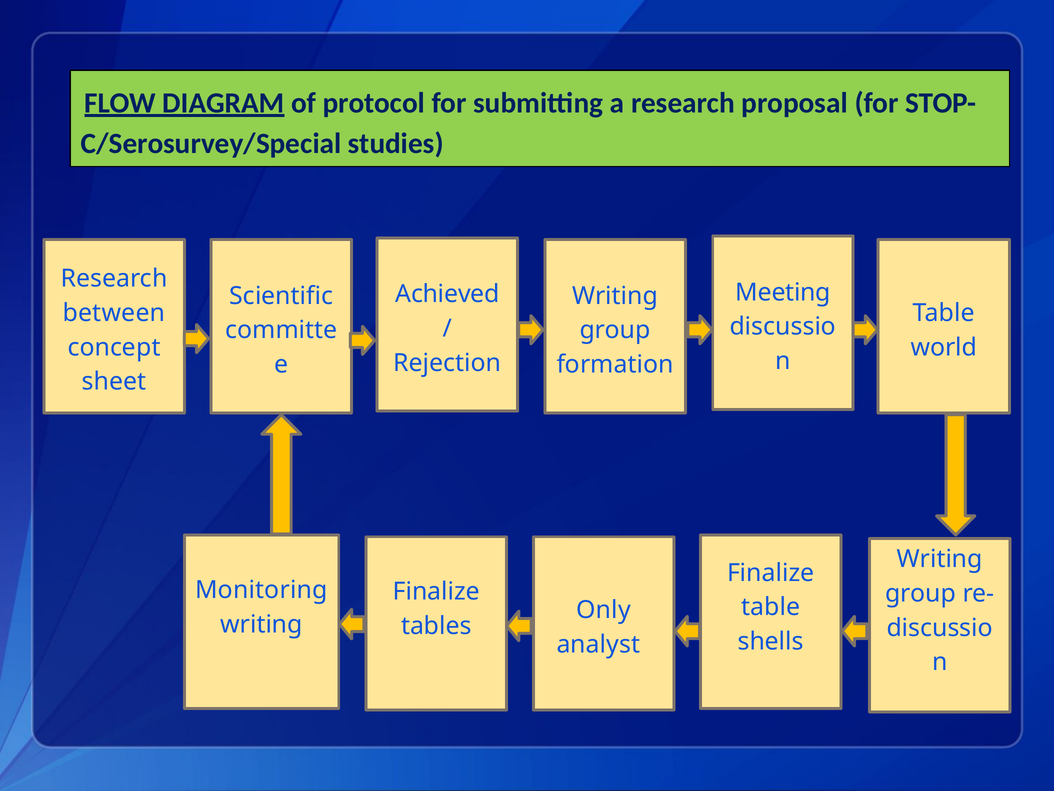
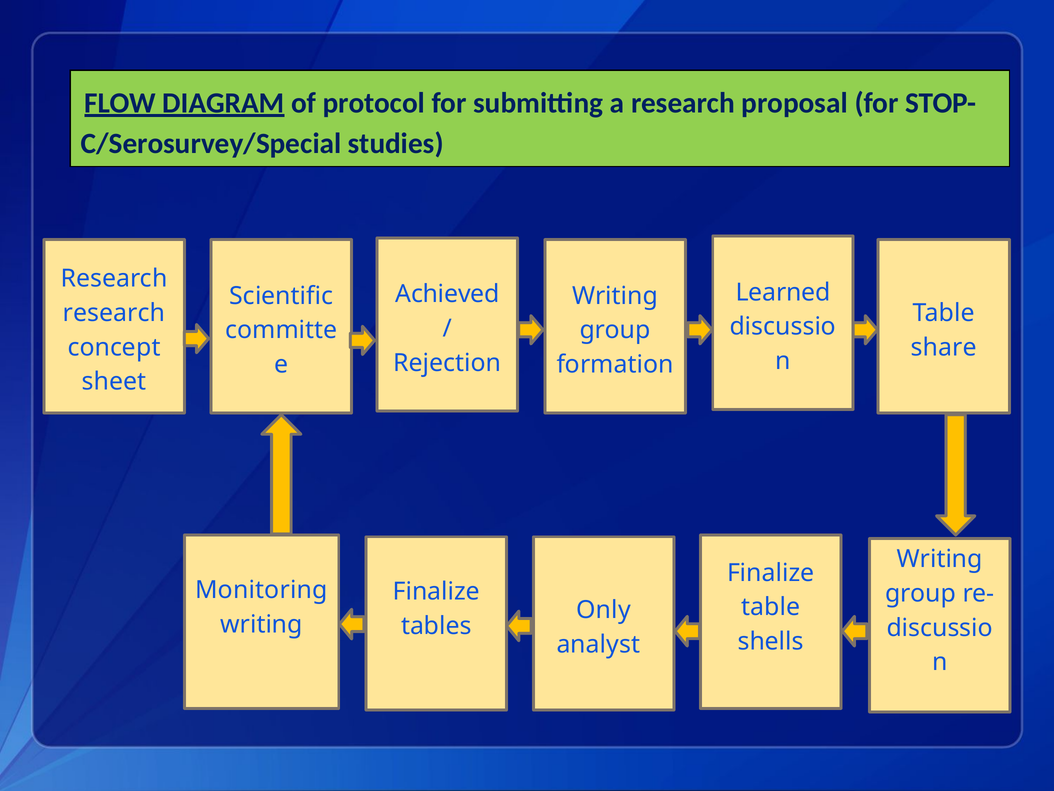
Meeting: Meeting -> Learned (783, 292)
between: between -> research (114, 313)
world: world -> share (944, 347)
